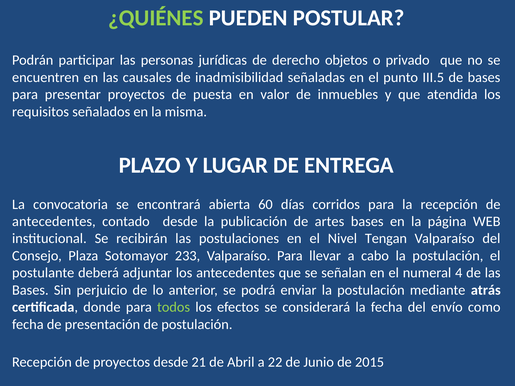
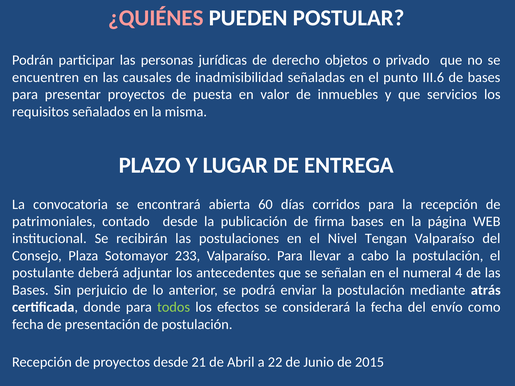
¿QUIÉNES colour: light green -> pink (156, 18)
III.5: III.5 -> III.6 (433, 77)
atendida: atendida -> servicios (452, 95)
antecedentes: antecedentes -> patrimoniales (54, 222)
artes: artes -> firma (330, 222)
